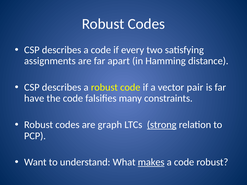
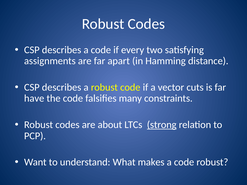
pair: pair -> cuts (195, 87)
graph: graph -> about (110, 125)
makes underline: present -> none (151, 162)
